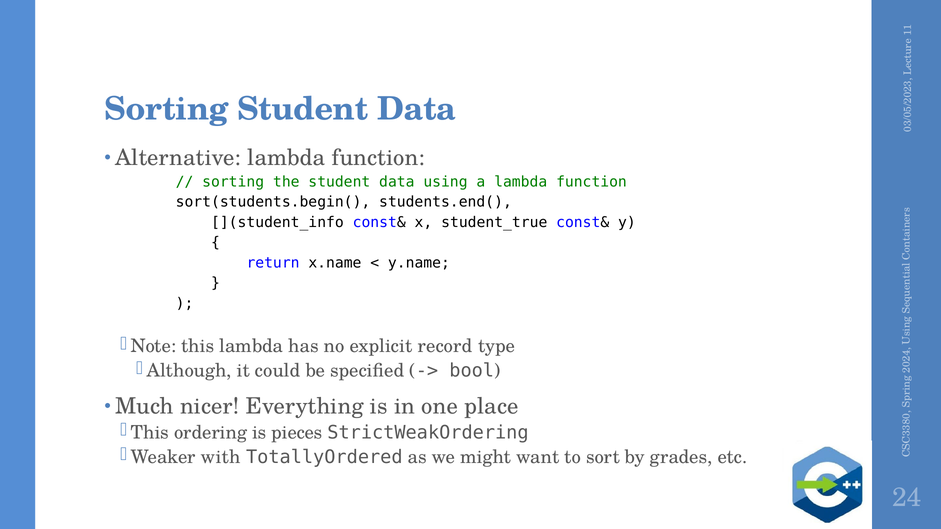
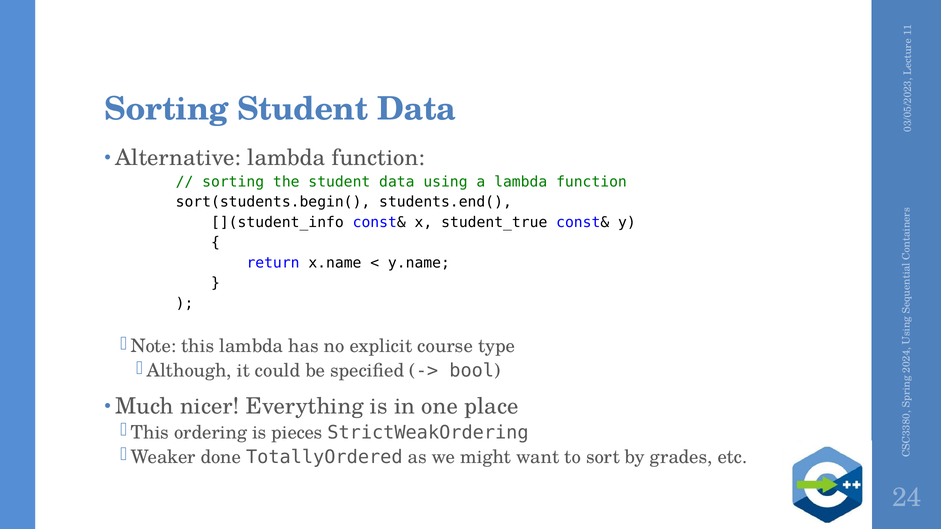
record: record -> course (445, 346)
with: with -> done (221, 457)
